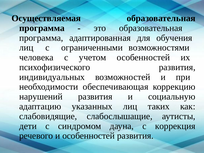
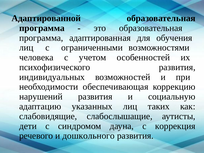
Осуществляемая: Осуществляемая -> Адаптированной (46, 18)
и особенностей: особенностей -> дошкольного (89, 136)
